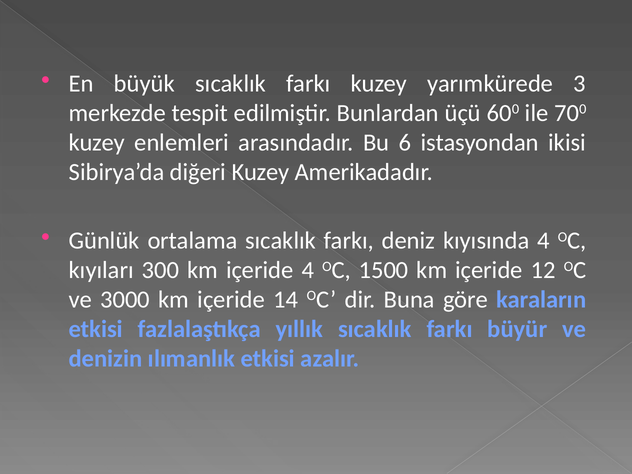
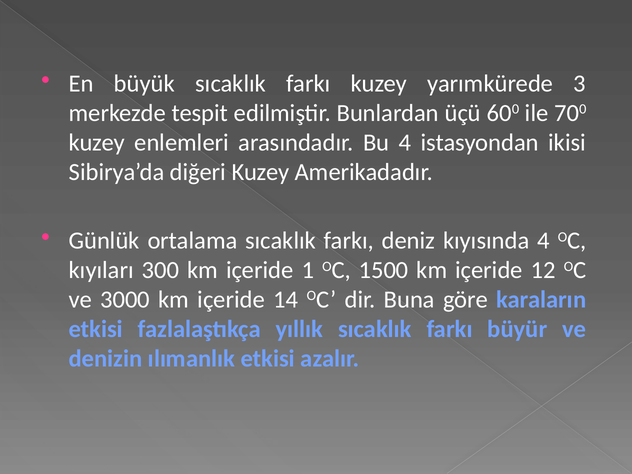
Bu 6: 6 -> 4 (405, 143)
içeride 4: 4 -> 1 (308, 270)
